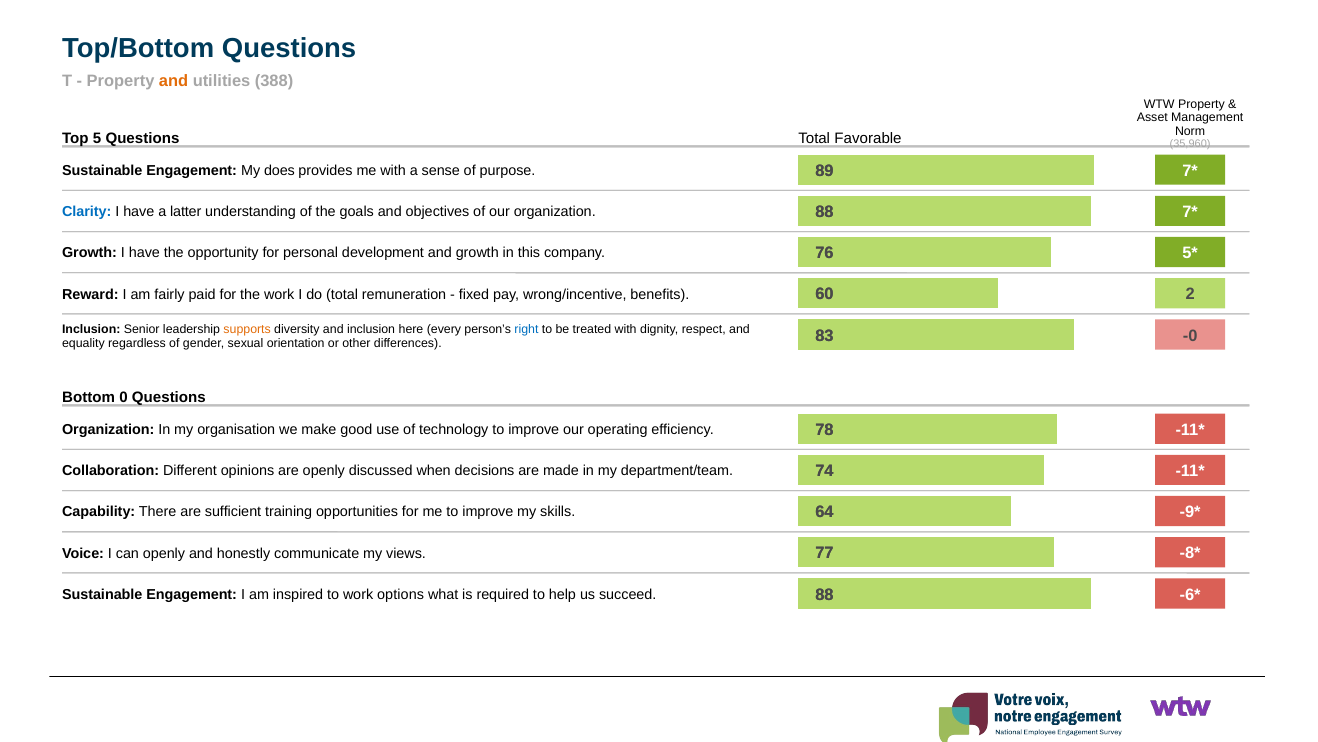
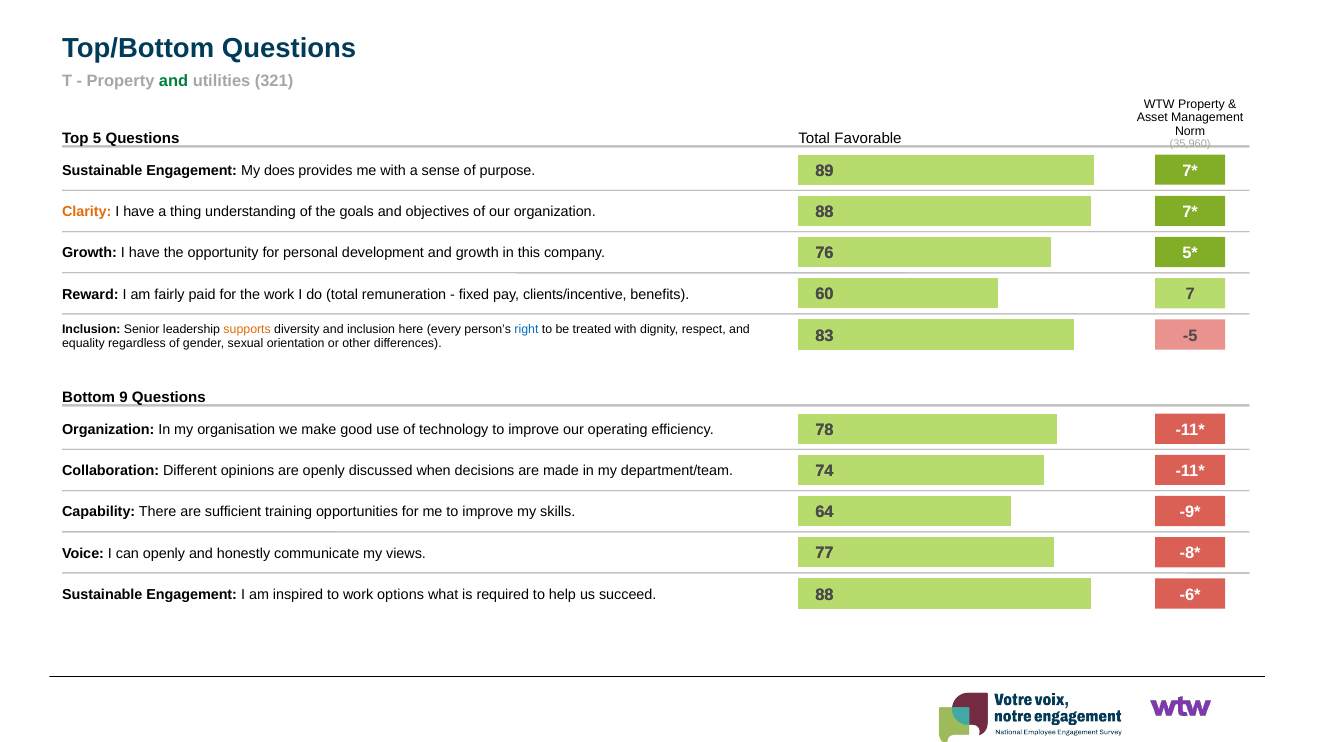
and colour: orange -> green (174, 81)
388: 388 -> 321 (274, 81)
Clarity colour: blue -> orange (87, 212)
latter: latter -> thing (186, 212)
2: 2 -> 7 (1190, 294)
wrong/incentive: wrong/incentive -> clients/incentive (575, 294)
-0: -0 -> -5 (1190, 335)
0: 0 -> 9 (123, 397)
